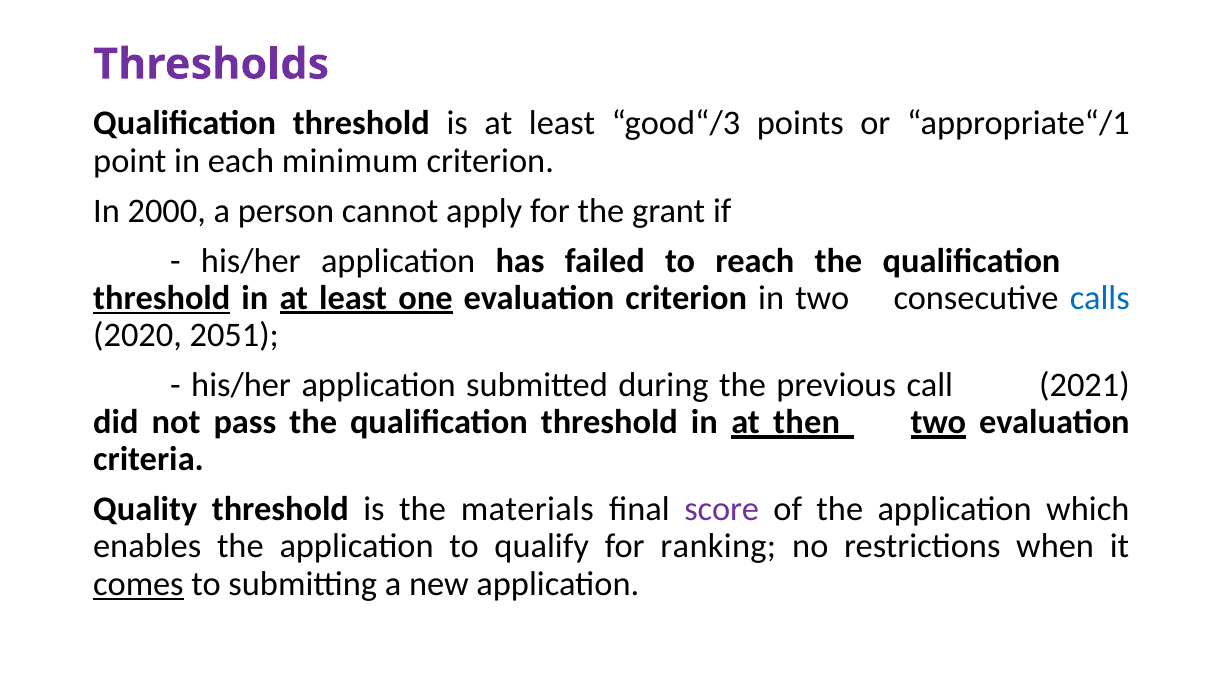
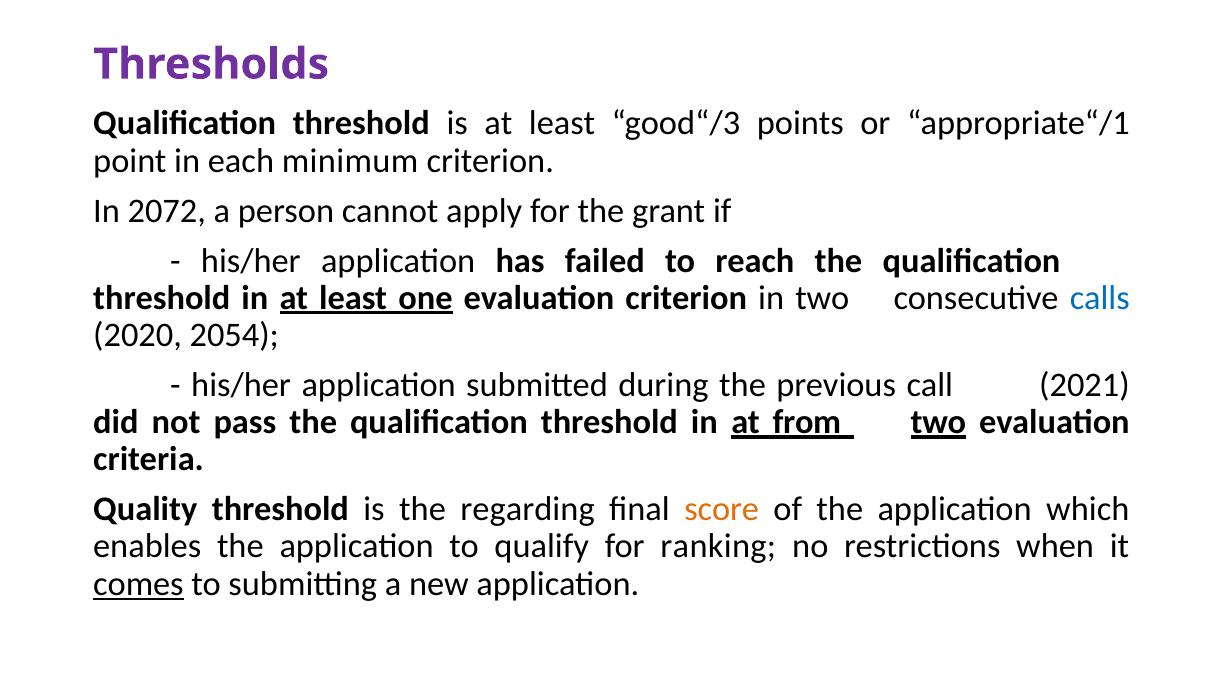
2000: 2000 -> 2072 (167, 211)
threshold underline: present -> none (162, 298)
2051: 2051 -> 2054 (234, 335)
then: then -> from (807, 422)
materials: materials -> regarding (528, 509)
score colour: purple -> orange (722, 509)
